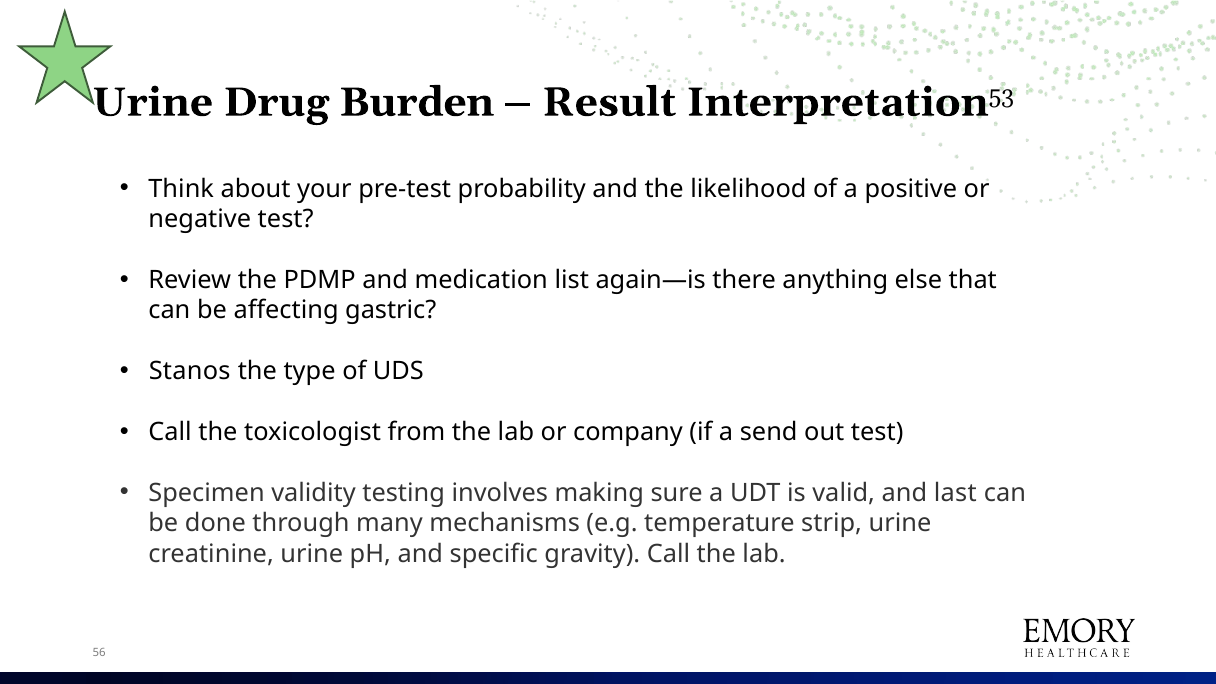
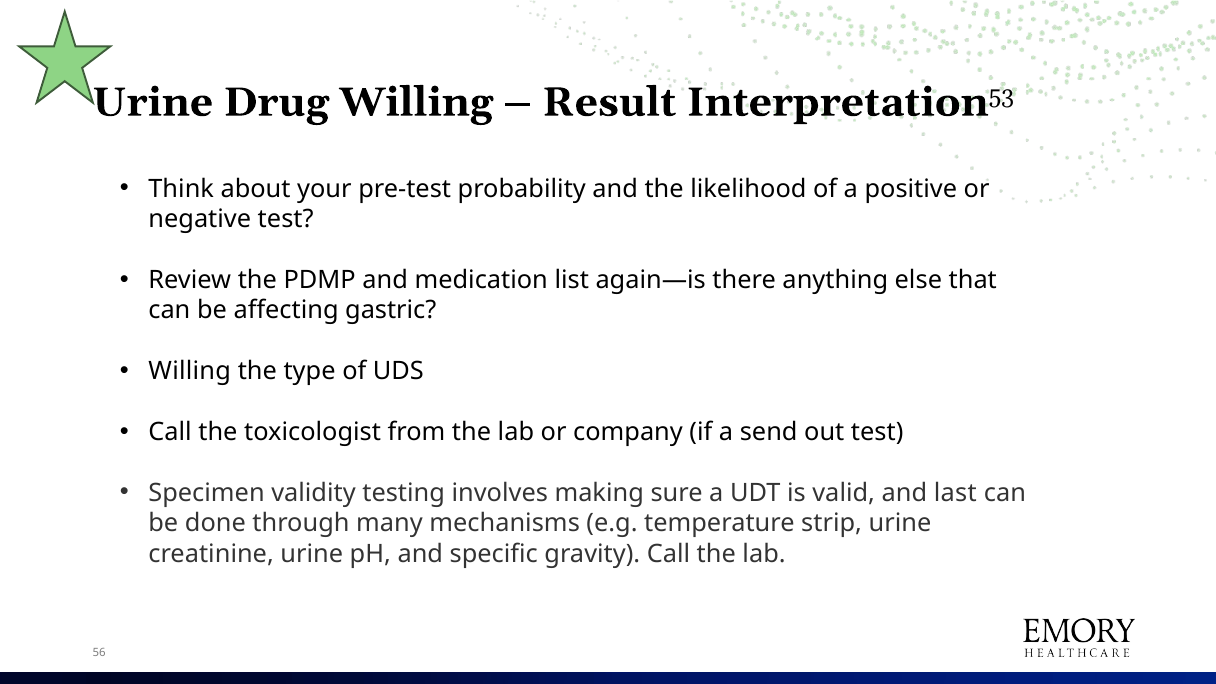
Drug Burden: Burden -> Willing (416, 102)
Stanos: Stanos -> Willing (190, 371)
